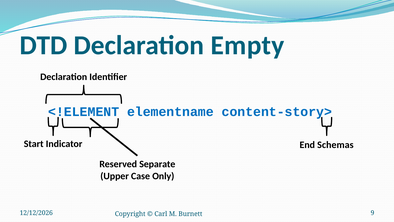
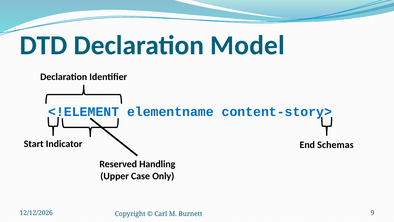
Empty: Empty -> Model (248, 45)
Separate: Separate -> Handling (157, 164)
